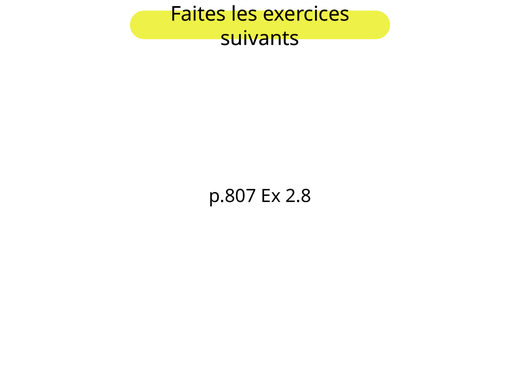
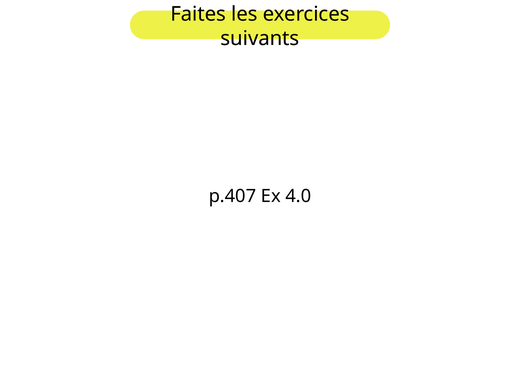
p.807: p.807 -> p.407 (232, 196)
2.8: 2.8 -> 4.0 (298, 196)
